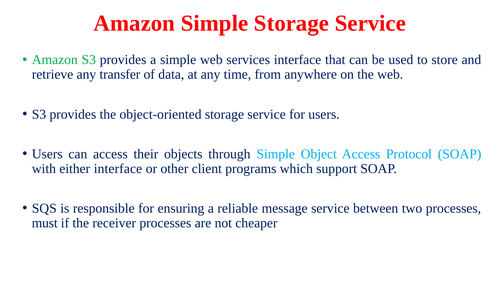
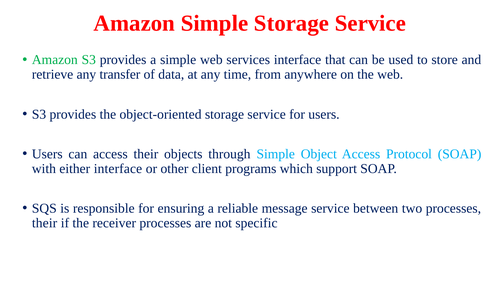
must: must -> their (45, 223)
cheaper: cheaper -> specific (256, 223)
